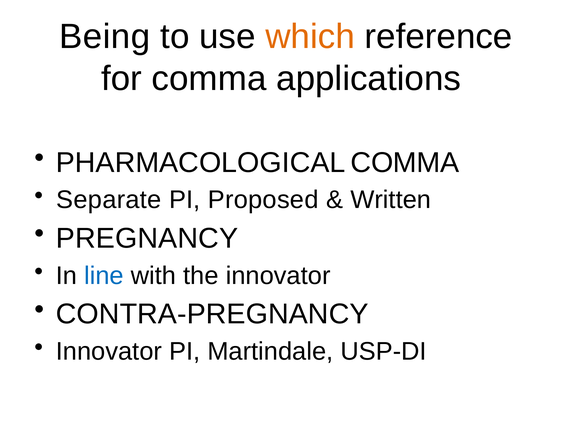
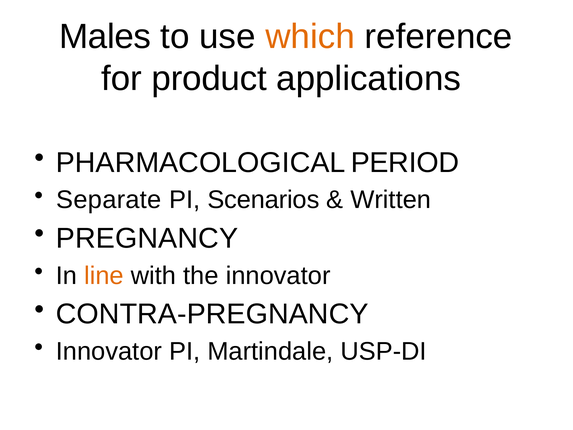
Being: Being -> Males (105, 37)
for comma: comma -> product (209, 79)
PHARMACOLOGICAL COMMA: COMMA -> PERIOD (405, 162)
Proposed: Proposed -> Scenarios (263, 200)
line colour: blue -> orange (104, 276)
